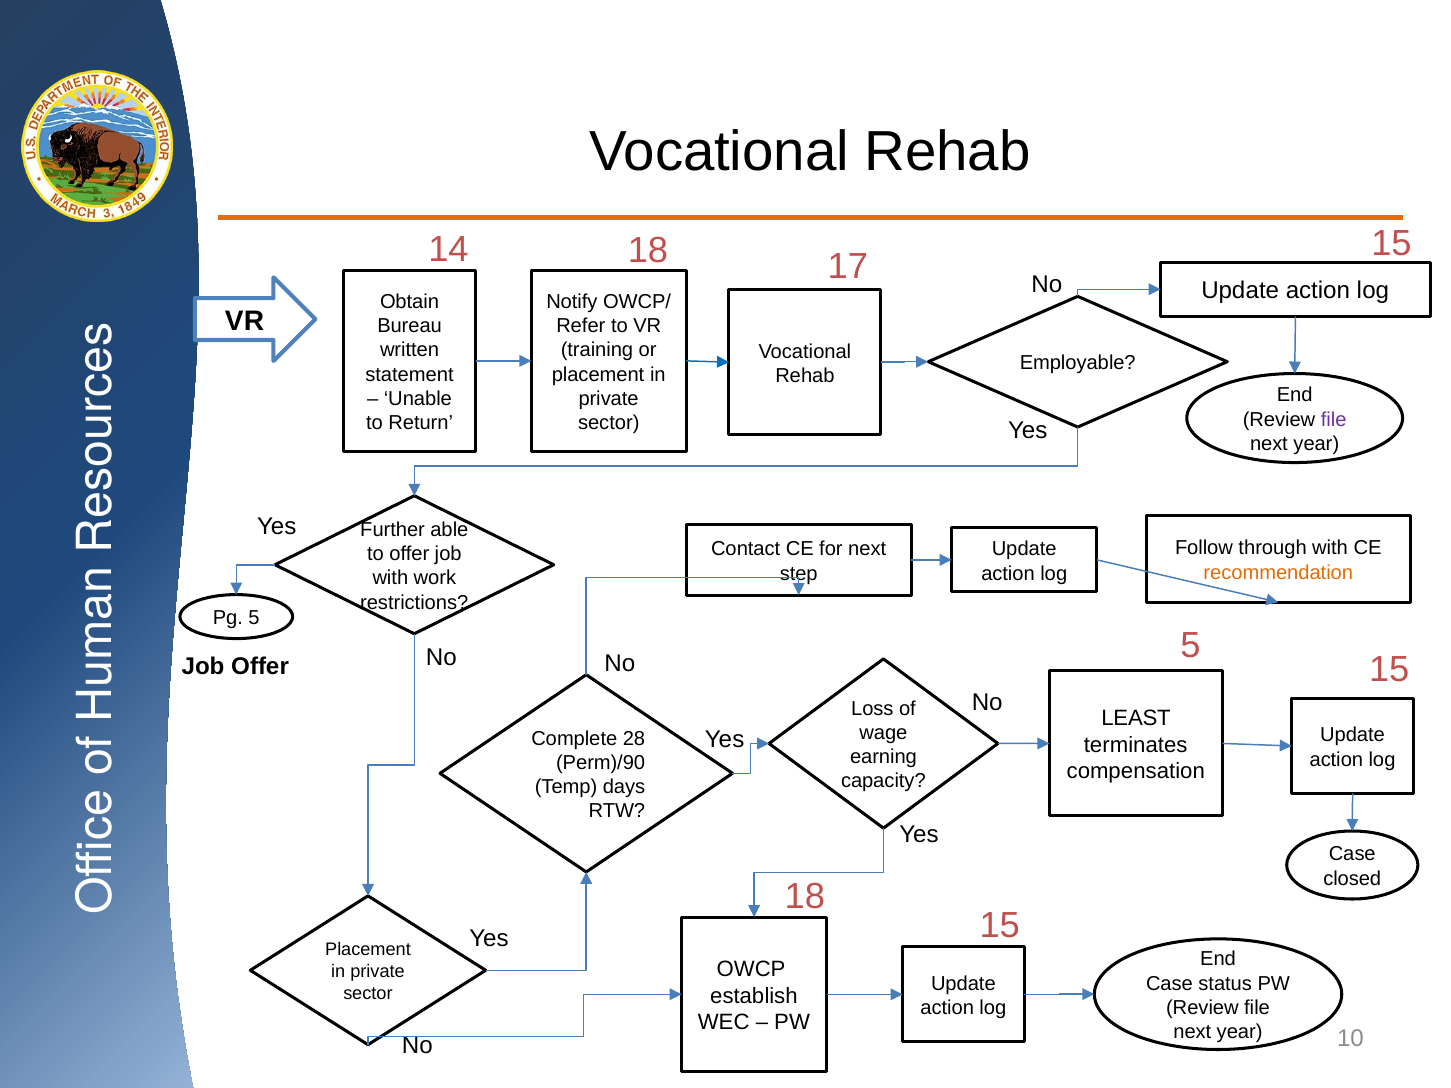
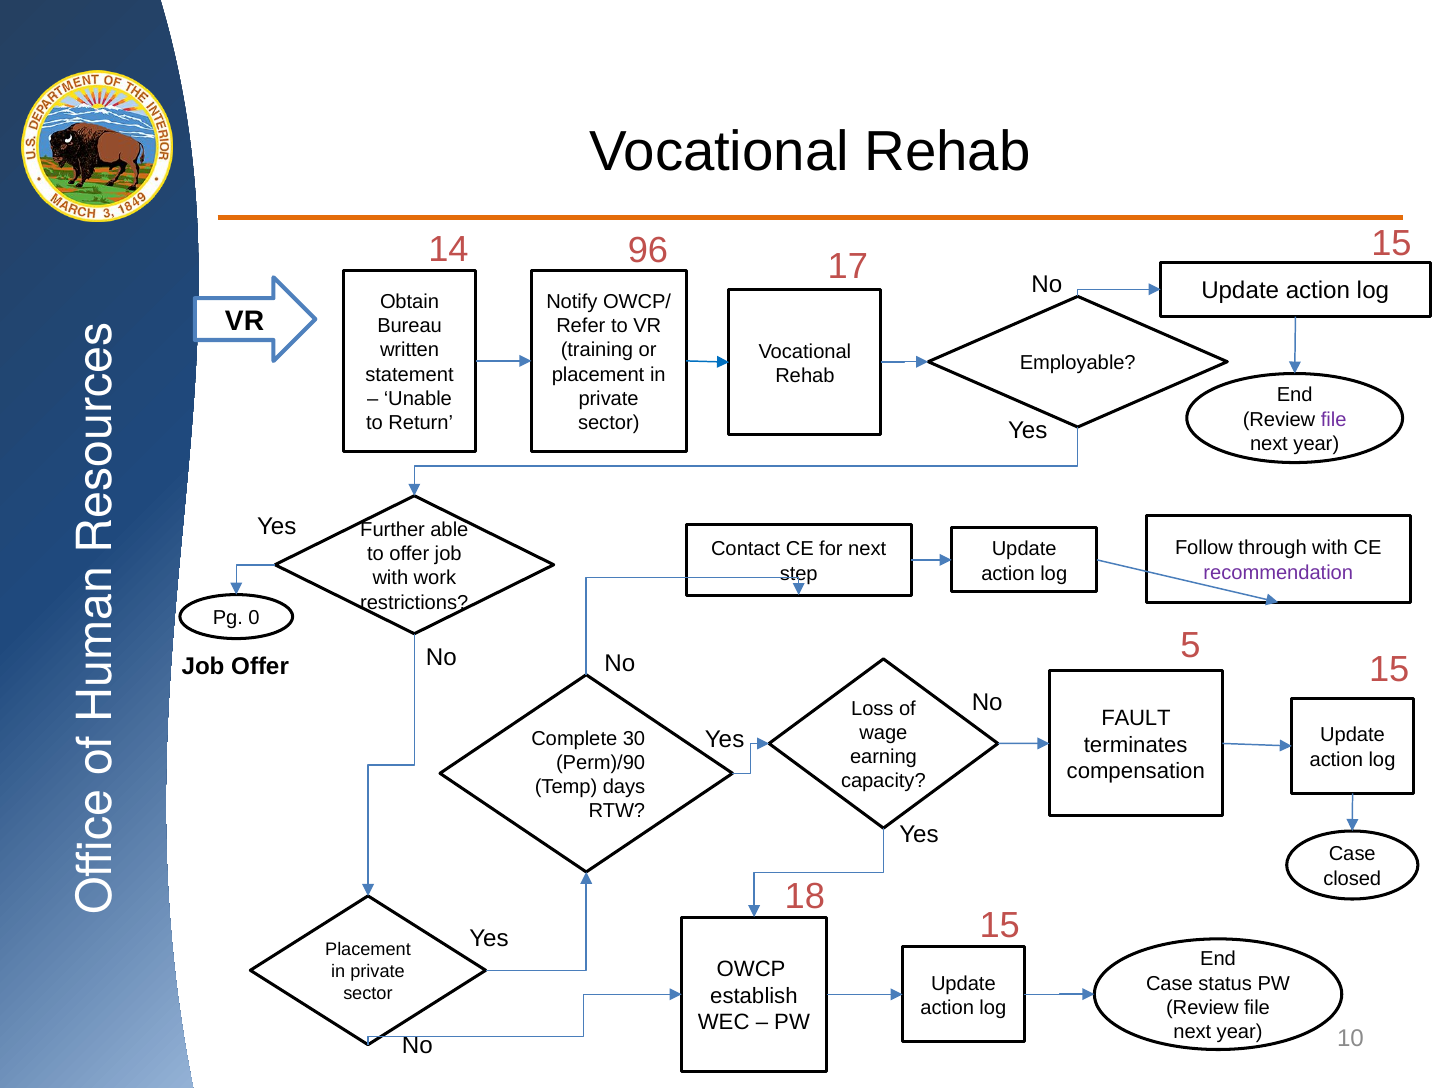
14 18: 18 -> 96 (648, 250)
recommendation colour: orange -> purple (1278, 573)
Pg 5: 5 -> 0 (254, 618)
LEAST: LEAST -> FAULT (1136, 719)
28: 28 -> 30 (634, 739)
